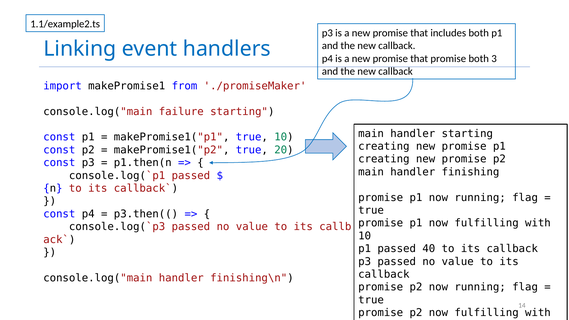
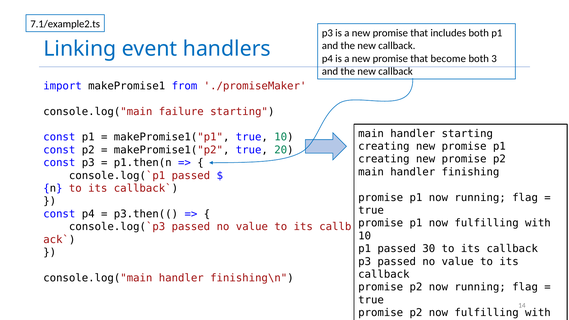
1.1/example2.ts: 1.1/example2.ts -> 7.1/example2.ts (65, 24)
that promise: promise -> become (448, 59)
40: 40 -> 30 (429, 249)
